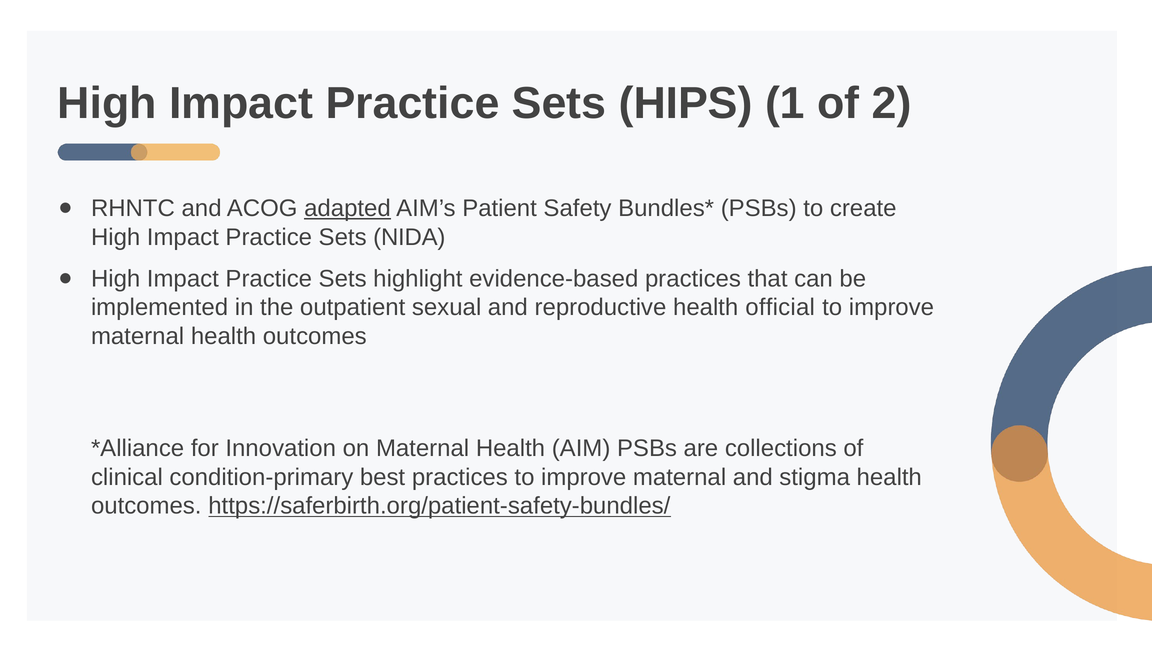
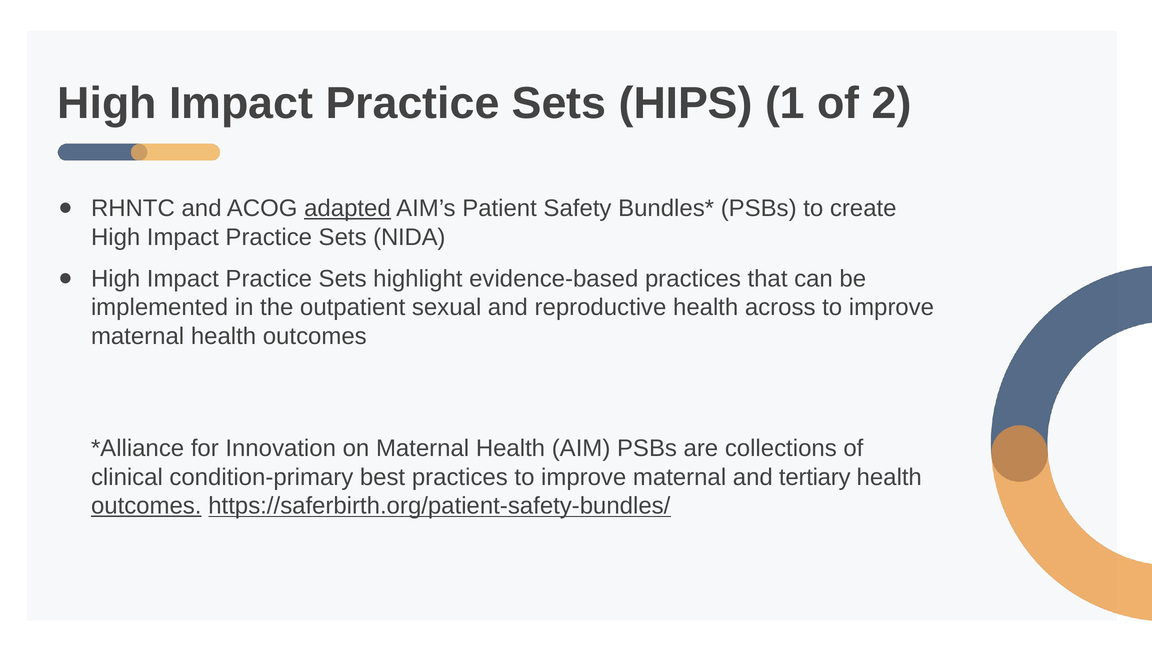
official: official -> across (780, 308)
stigma: stigma -> tertiary (815, 477)
outcomes underline: none -> present (146, 506)
